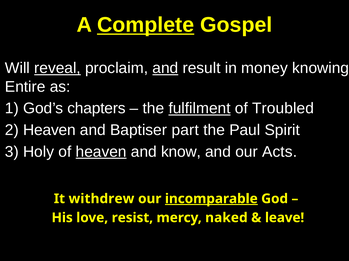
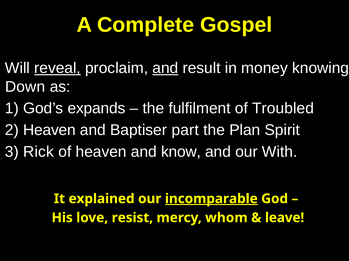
Complete underline: present -> none (146, 25)
Entire: Entire -> Down (25, 87)
chapters: chapters -> expands (97, 109)
fulfilment underline: present -> none (200, 109)
Paul: Paul -> Plan (245, 130)
Holy: Holy -> Rick (38, 152)
heaven underline: present -> none (101, 152)
Acts: Acts -> With (280, 152)
withdrew: withdrew -> explained (102, 199)
naked: naked -> whom (226, 218)
